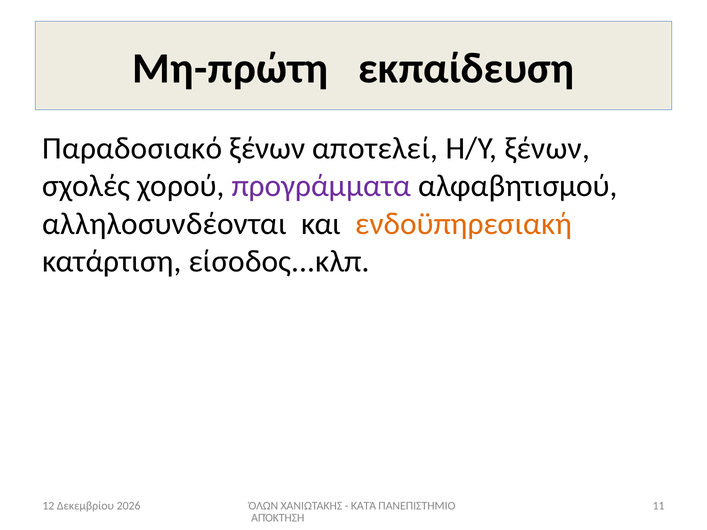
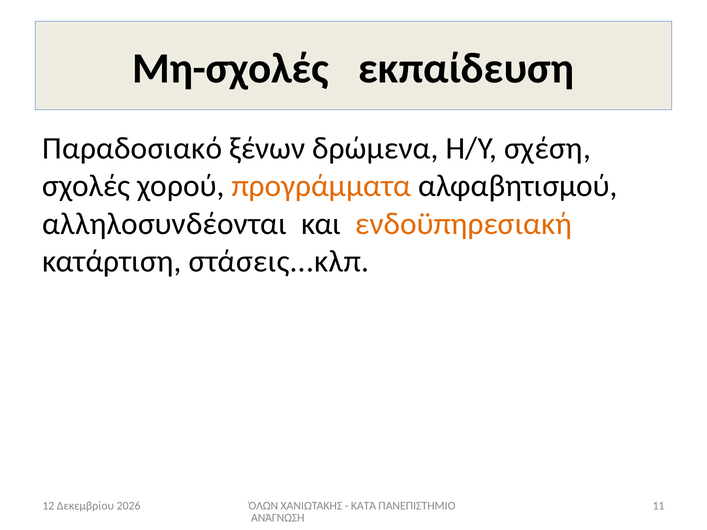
Μη-πρώτη: Μη-πρώτη -> Μη-σχολές (231, 68)
αποτελεί: αποτελεί -> δρώμενα (375, 148)
Η/Υ ξένων: ξένων -> σχέση (547, 148)
προγράμματα colour: purple -> orange (321, 186)
είσοδος...κλπ: είσοδος...κλπ -> στάσεις...κλπ (279, 262)
ΑΠΌΚΤΗΣΗ: ΑΠΌΚΤΗΣΗ -> ΑΝΆΓΝΩΣΗ (278, 518)
